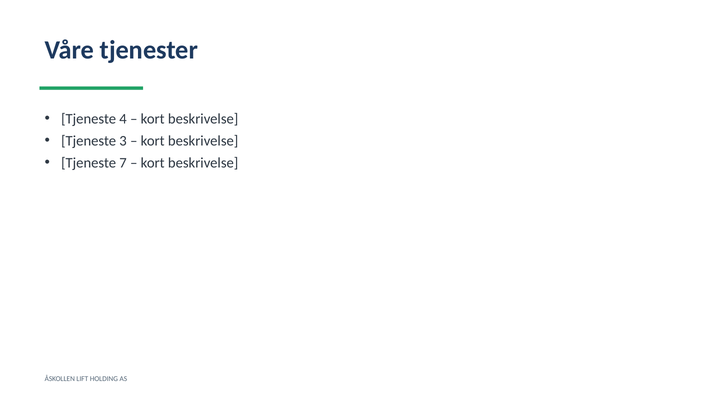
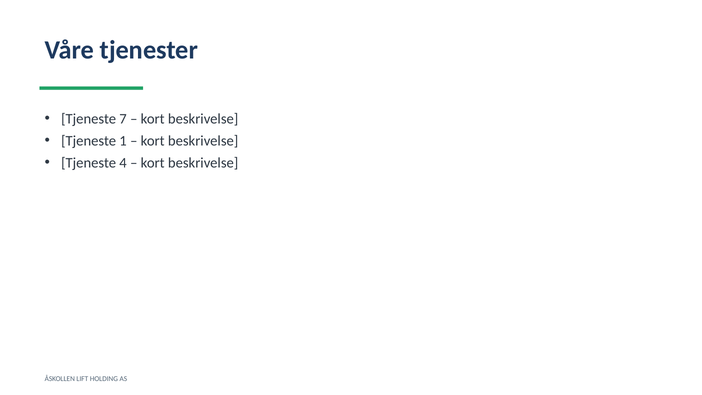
4: 4 -> 7 (123, 119)
3: 3 -> 1 (123, 141)
7: 7 -> 4 (123, 163)
